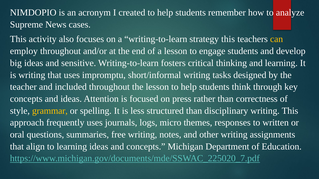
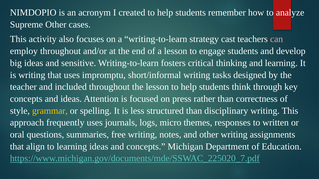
Supreme News: News -> Other (56, 25)
strategy this: this -> cast (228, 39)
can colour: yellow -> pink (277, 39)
